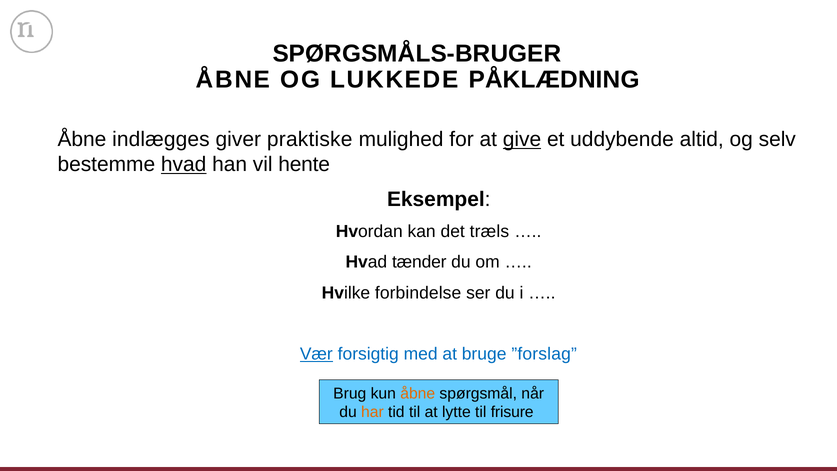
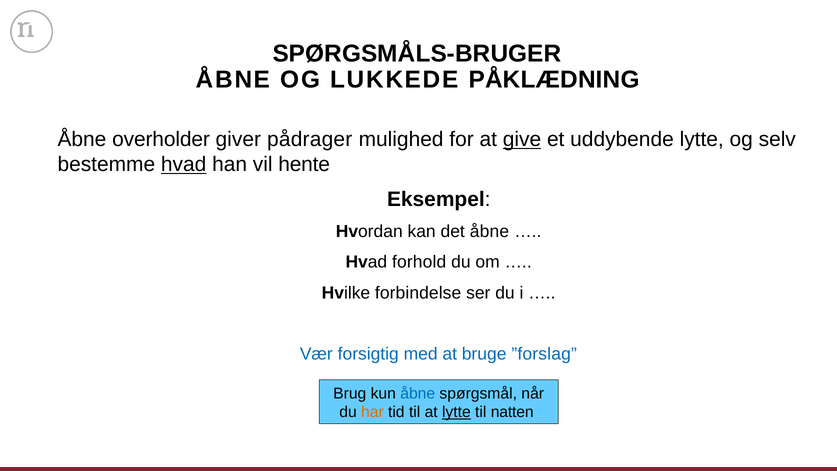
indlægges: indlægges -> overholder (161, 139)
praktiske: praktiske -> pådrager (310, 139)
uddybende altid: altid -> lytte (702, 139)
det træls: træls -> åbne (489, 232)
tænder: tænder -> forhold (419, 262)
Vær underline: present -> none (316, 354)
åbne colour: orange -> blue (418, 393)
lytte underline: none -> present (456, 412)
frisure: frisure -> natten (512, 412)
